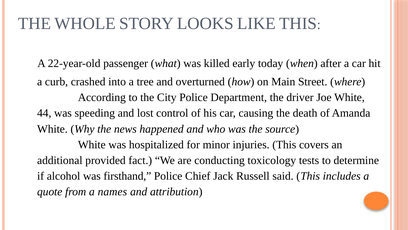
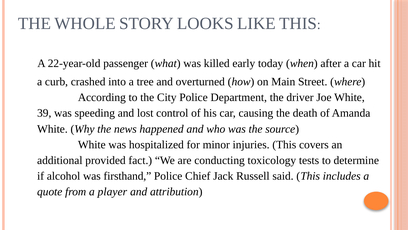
44: 44 -> 39 (44, 113)
names: names -> player (112, 191)
